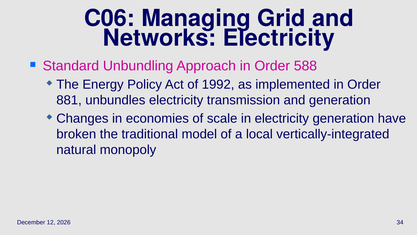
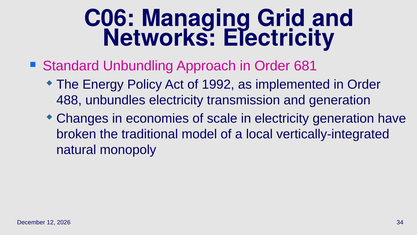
588: 588 -> 681 (305, 66)
881: 881 -> 488 (69, 100)
